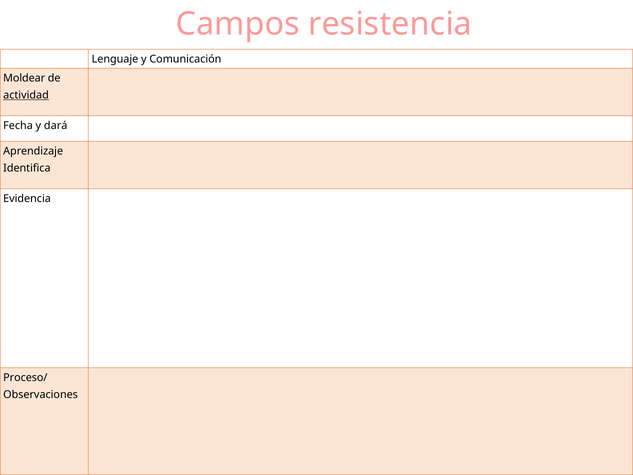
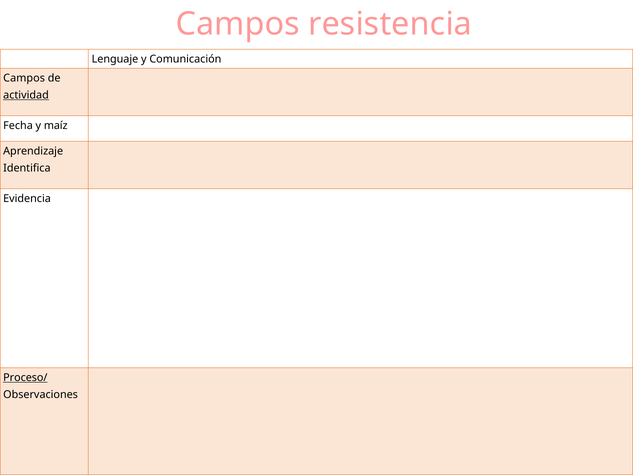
Moldear: Moldear -> Campos (24, 78)
dará: dará -> maíz (56, 126)
Proceso/ underline: none -> present (25, 378)
